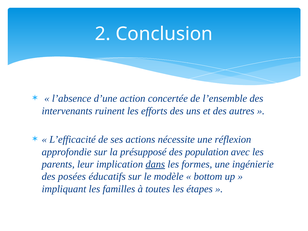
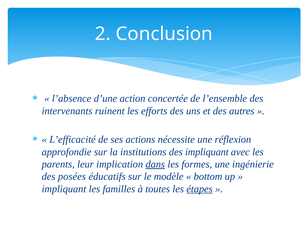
présupposé: présupposé -> institutions (143, 152)
des population: population -> impliquant (207, 152)
étapes underline: none -> present (200, 189)
